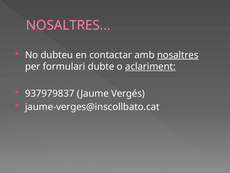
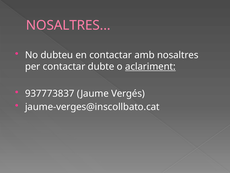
nosaltres underline: present -> none (178, 55)
per formulari: formulari -> contactar (64, 66)
937979837: 937979837 -> 937773837 (50, 93)
